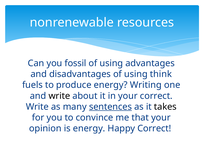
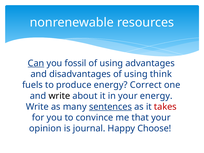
Can underline: none -> present (36, 63)
Writing: Writing -> Correct (146, 85)
your correct: correct -> energy (156, 96)
takes colour: black -> red (165, 107)
is energy: energy -> journal (89, 128)
Happy Correct: Correct -> Choose (154, 128)
